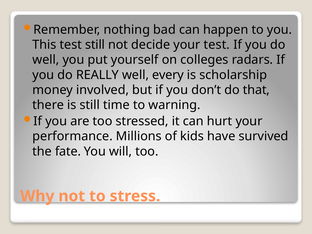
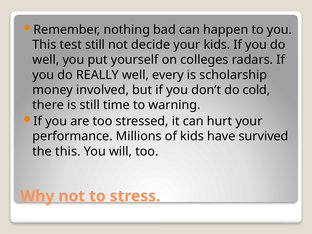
your test: test -> kids (217, 45)
that: that -> cold (256, 90)
the fate: fate -> this (68, 151)
